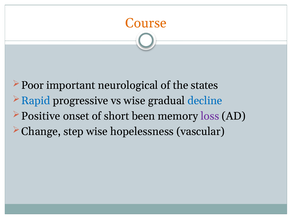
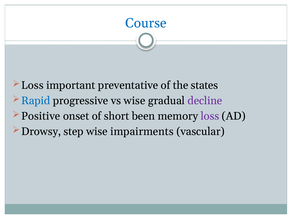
Course colour: orange -> blue (146, 23)
Poor: Poor -> Loss (32, 85)
neurological: neurological -> preventative (128, 85)
decline colour: blue -> purple (205, 101)
Change: Change -> Drowsy (41, 131)
hopelessness: hopelessness -> impairments (142, 131)
